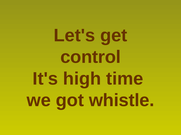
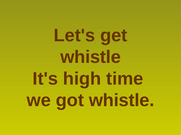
control: control -> whistle (91, 57)
